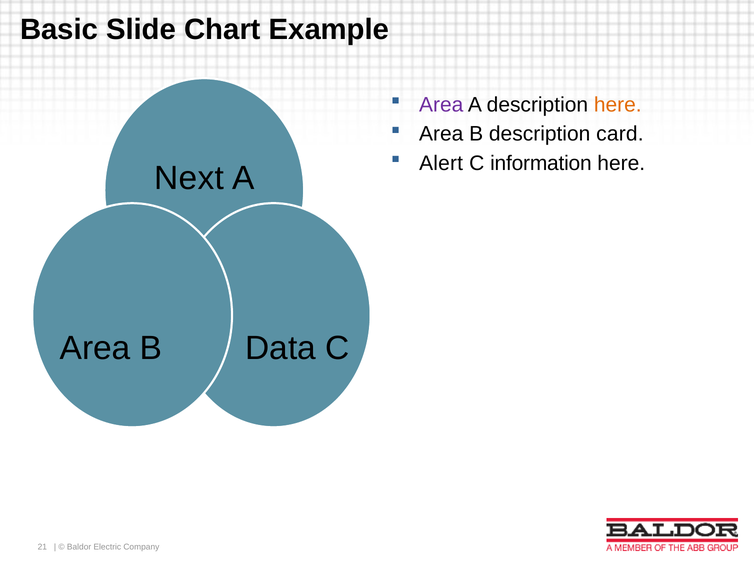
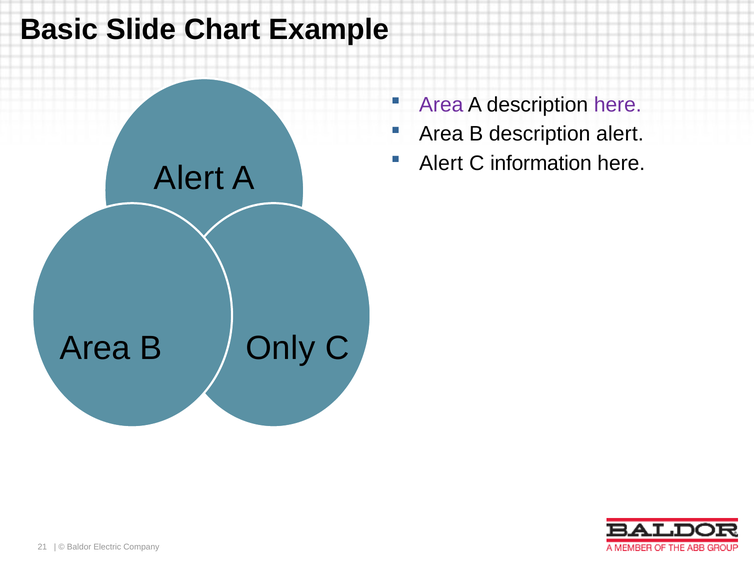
here colour: orange -> purple (618, 105)
description card: card -> alert (620, 134)
Next: Next -> Alert (189, 178)
Data: Data -> Only (280, 348)
